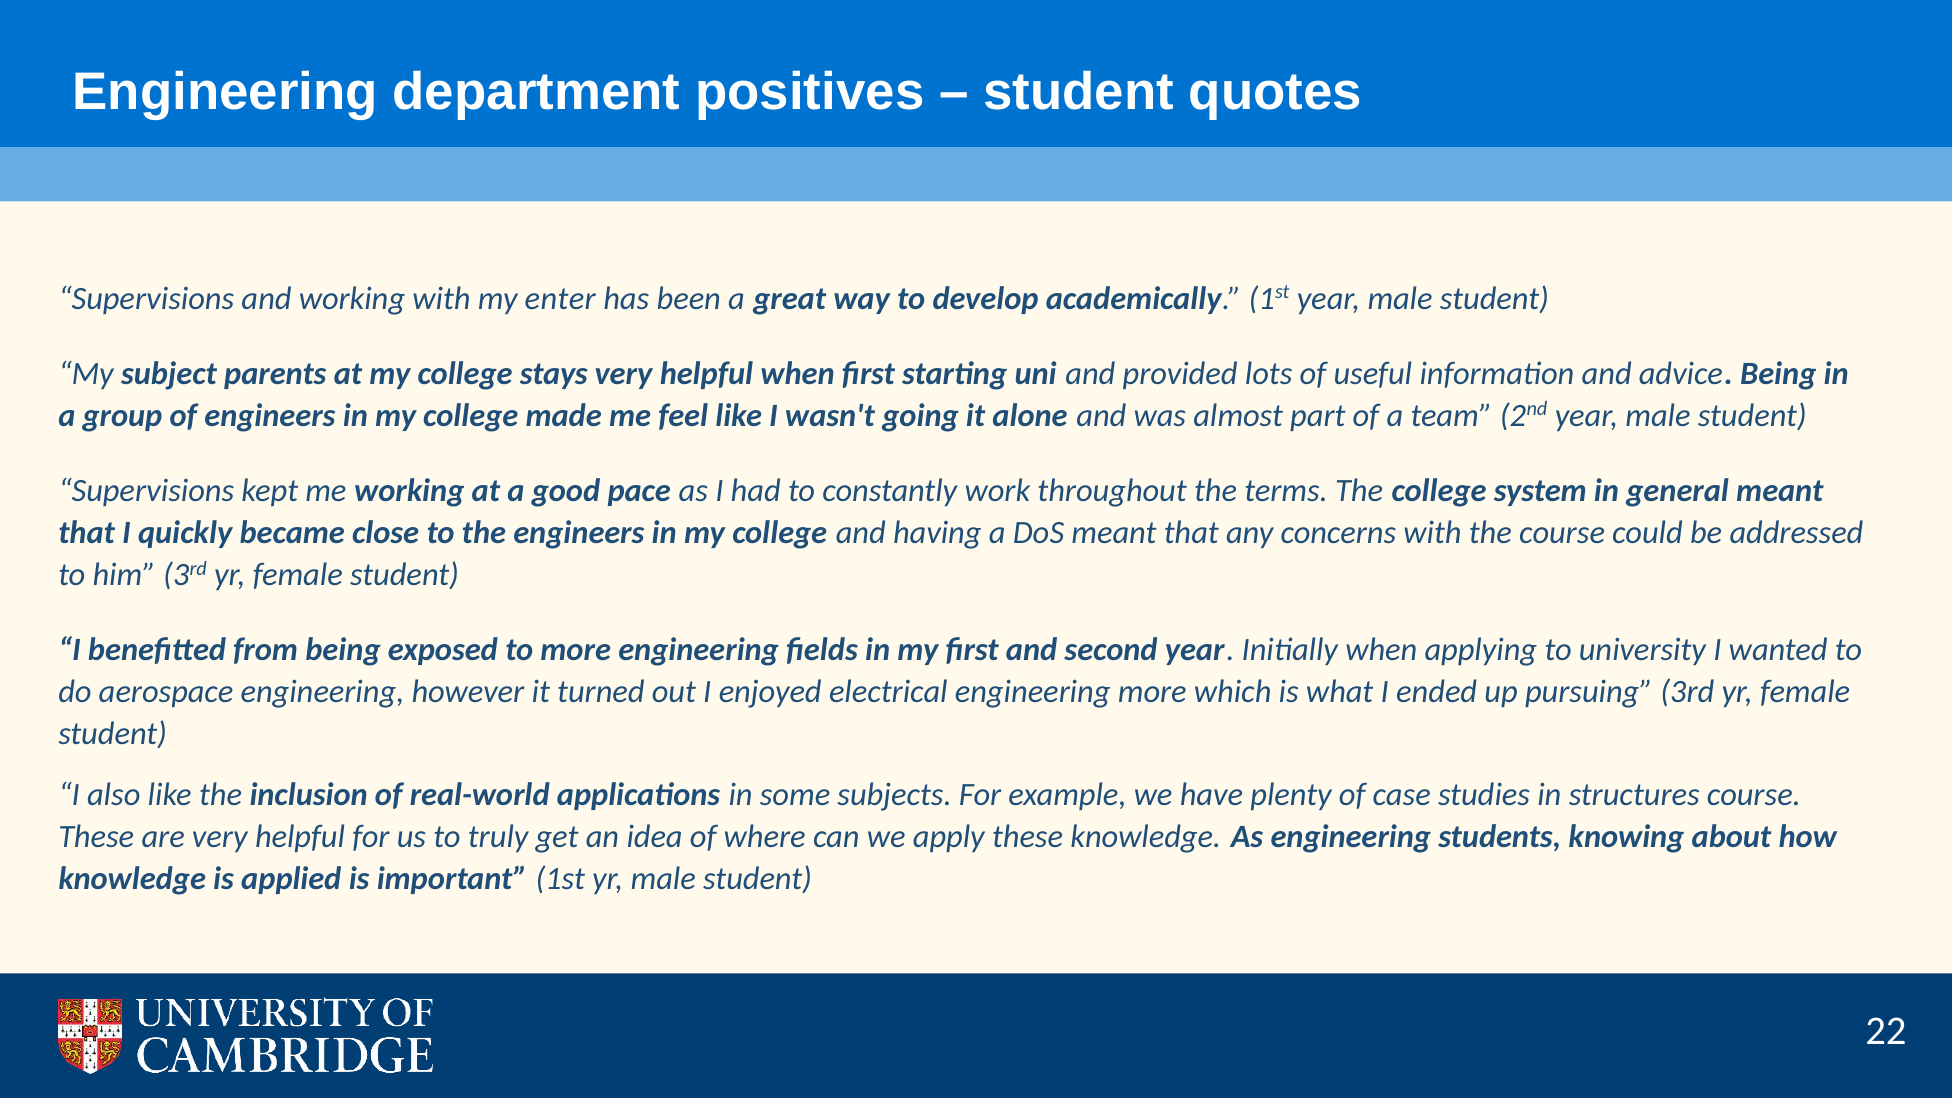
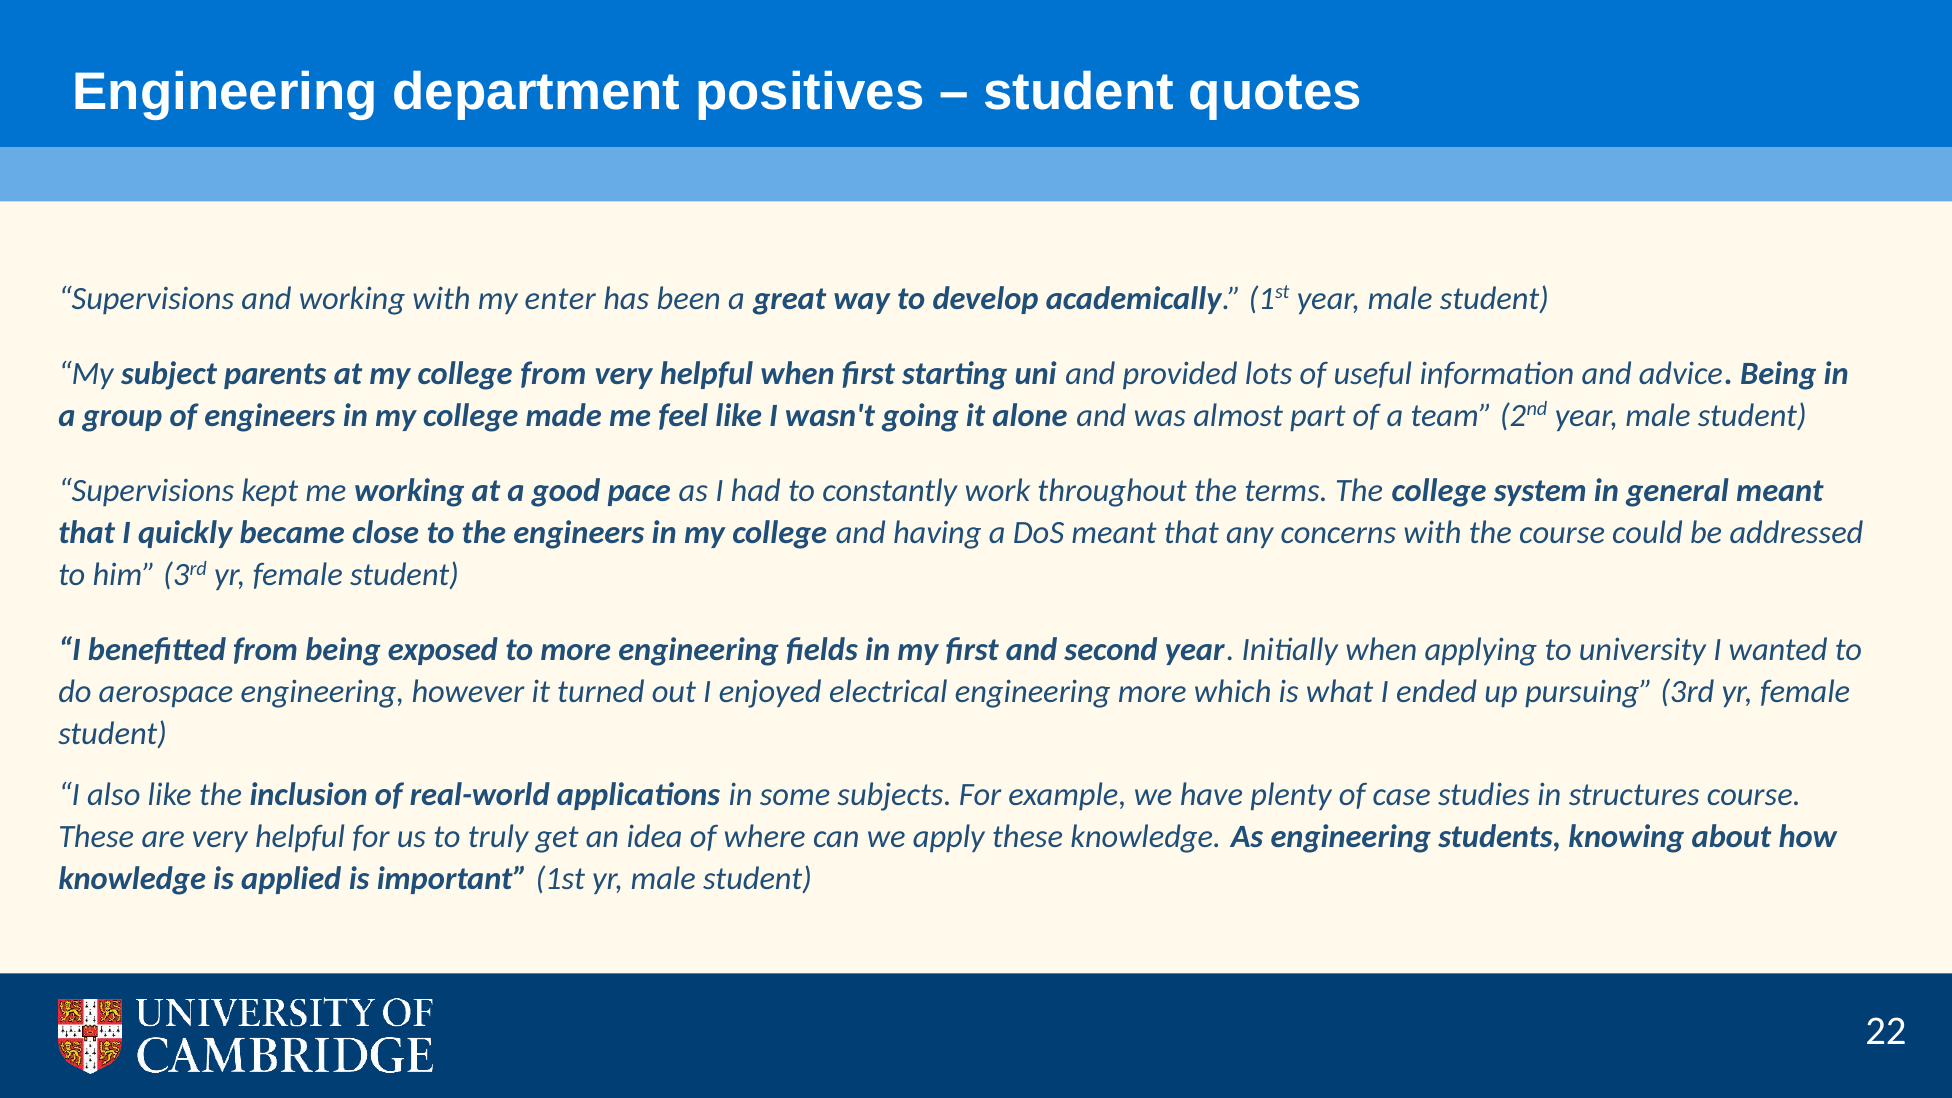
college stays: stays -> from (553, 373)
